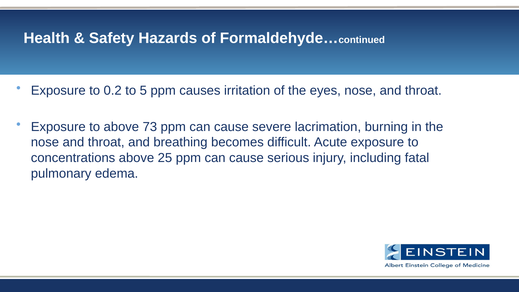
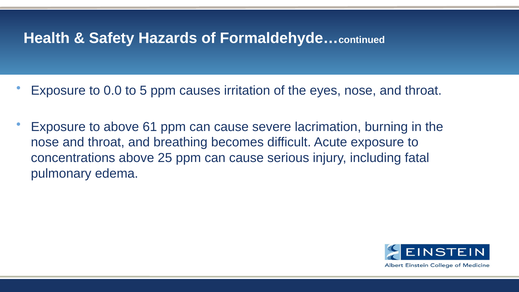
0.2: 0.2 -> 0.0 (113, 90)
73: 73 -> 61 (150, 127)
